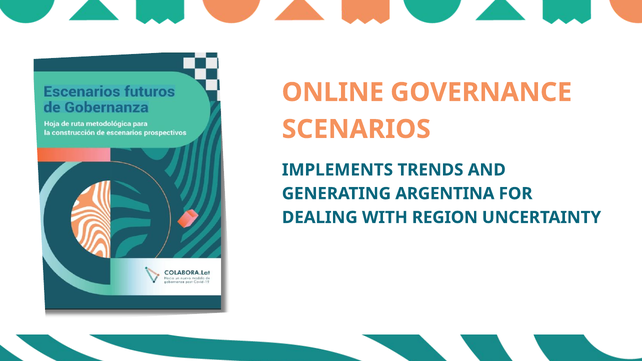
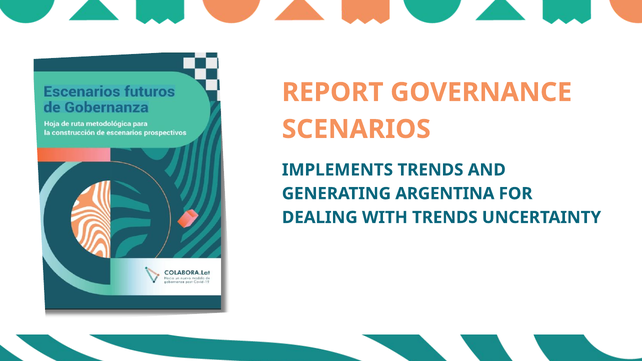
ONLINE: ONLINE -> REPORT (333, 92)
WITH REGION: REGION -> TRENDS (445, 217)
